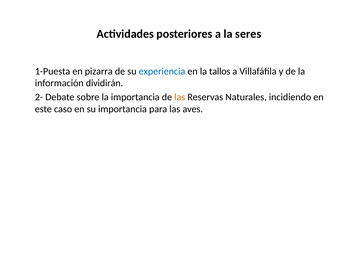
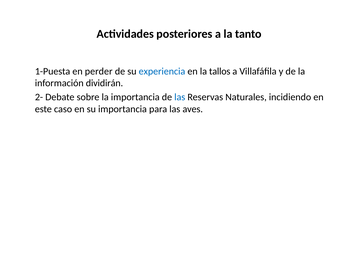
seres: seres -> tanto (248, 34)
pizarra: pizarra -> perder (99, 71)
las colour: orange -> blue (180, 97)
